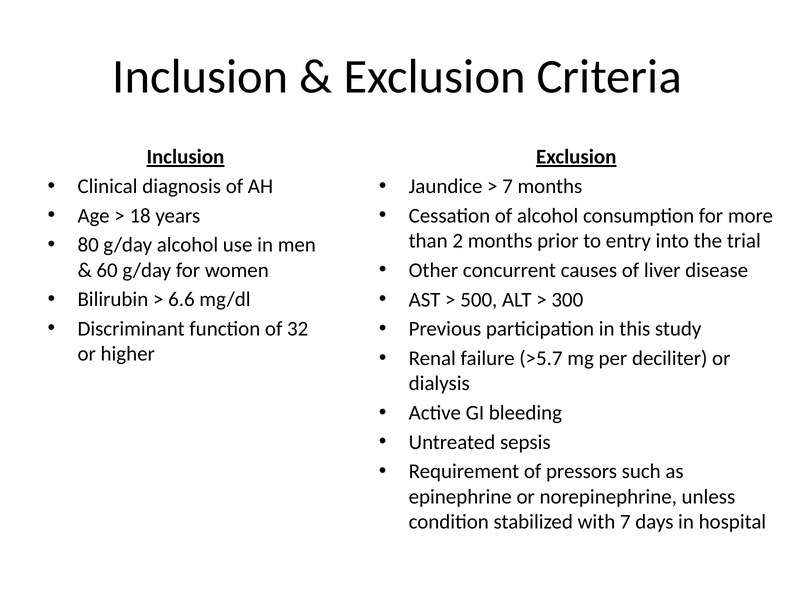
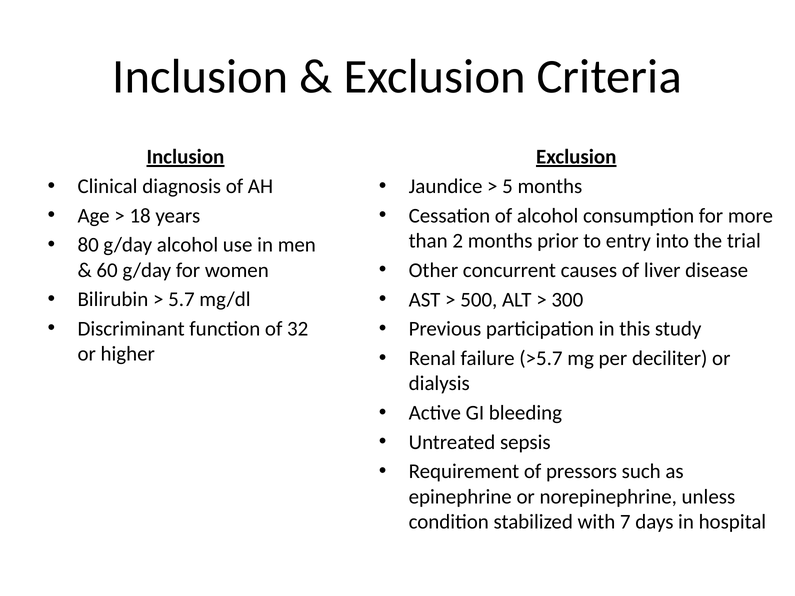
7: 7 -> 5 (508, 186)
6.6: 6.6 -> 5.7 (181, 300)
